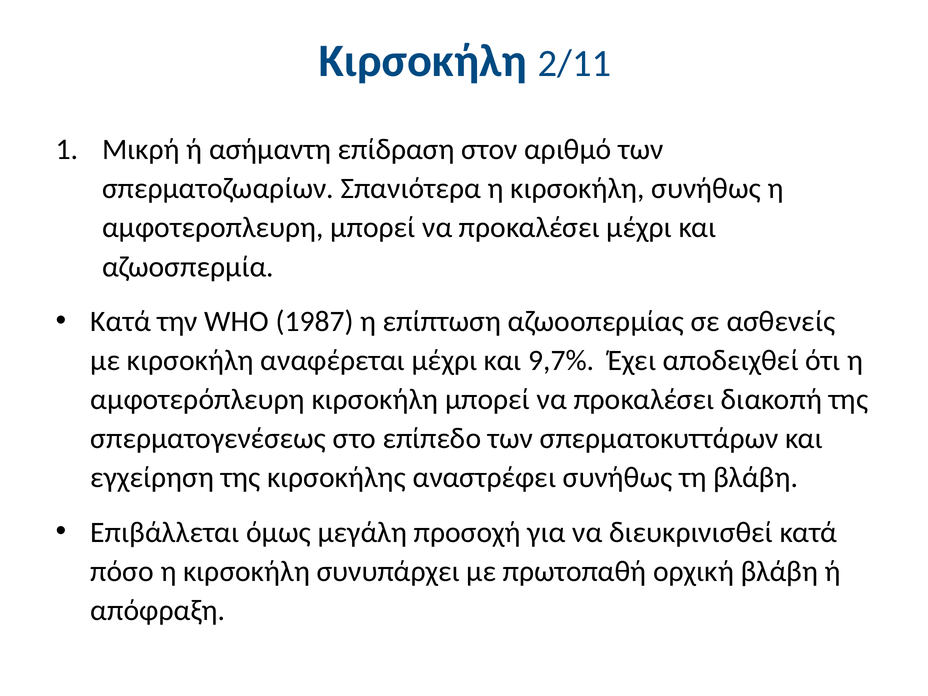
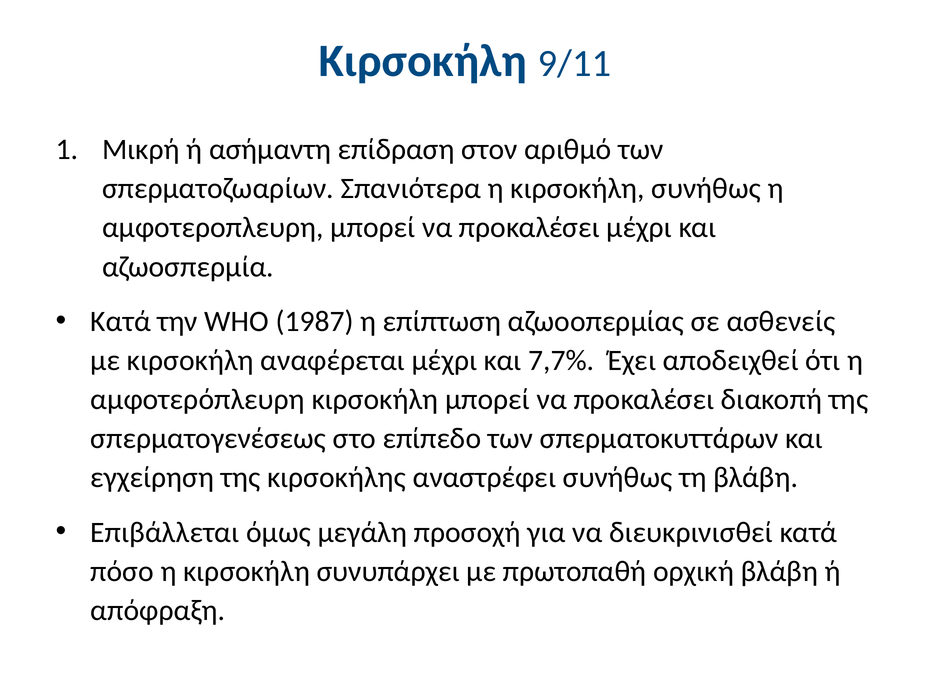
2/11: 2/11 -> 9/11 (575, 64)
9,7%: 9,7% -> 7,7% (561, 360)
